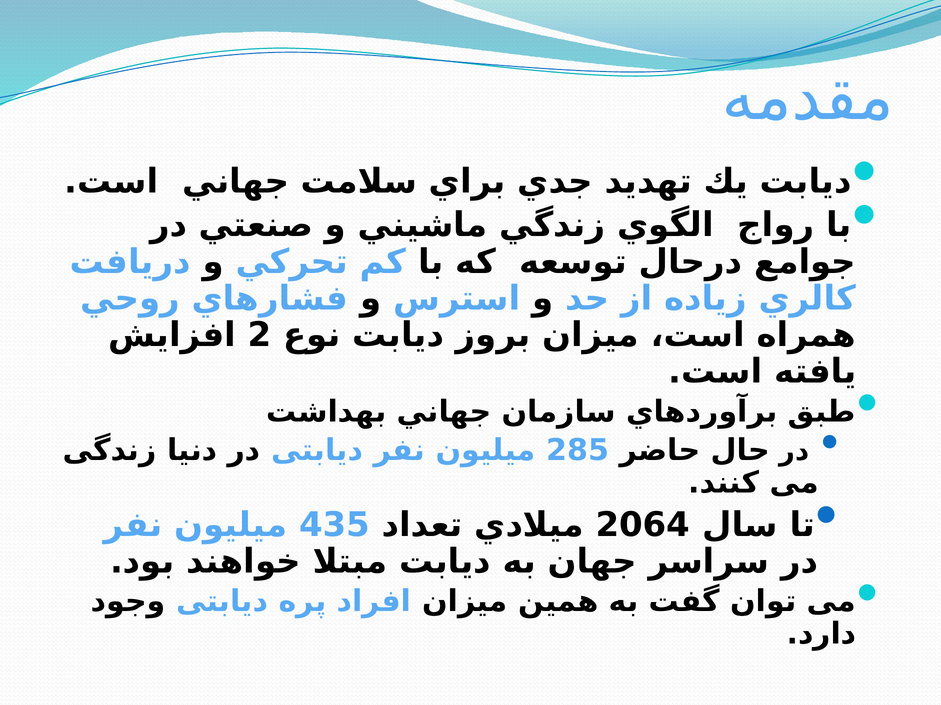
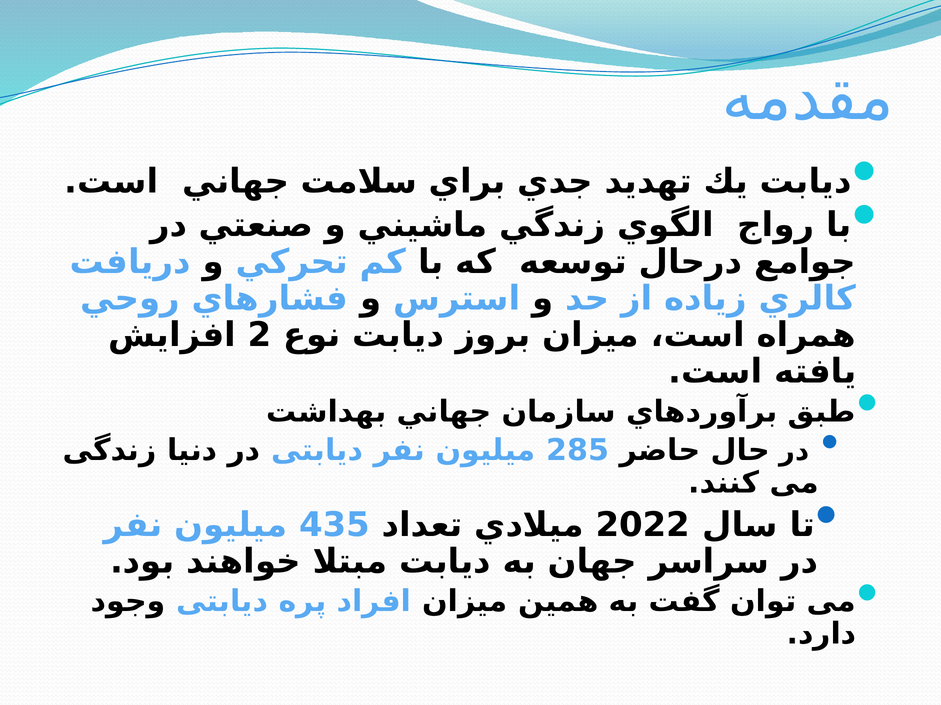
2064: 2064 -> 2022 (643, 525)
